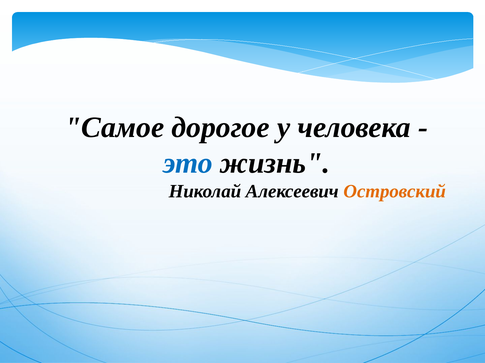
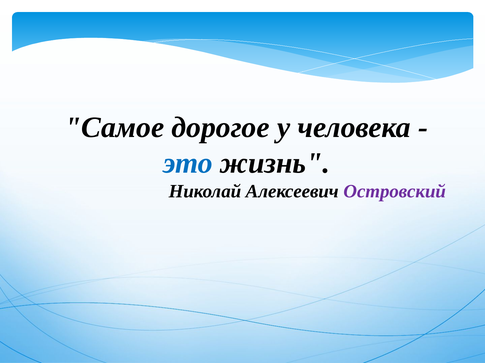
Островский colour: orange -> purple (395, 192)
